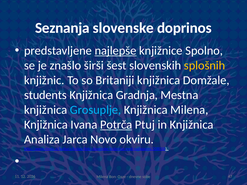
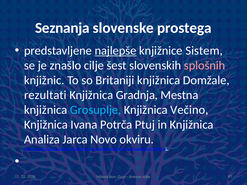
doprinos: doprinos -> prostega (184, 28)
Spolno: Spolno -> Sistem (204, 51)
širši: širši -> cilje (94, 65)
splošnih colour: yellow -> pink (205, 65)
students: students -> rezultati (45, 95)
Knjižnica Milena: Milena -> Večino (189, 110)
Potrča underline: present -> none (116, 125)
